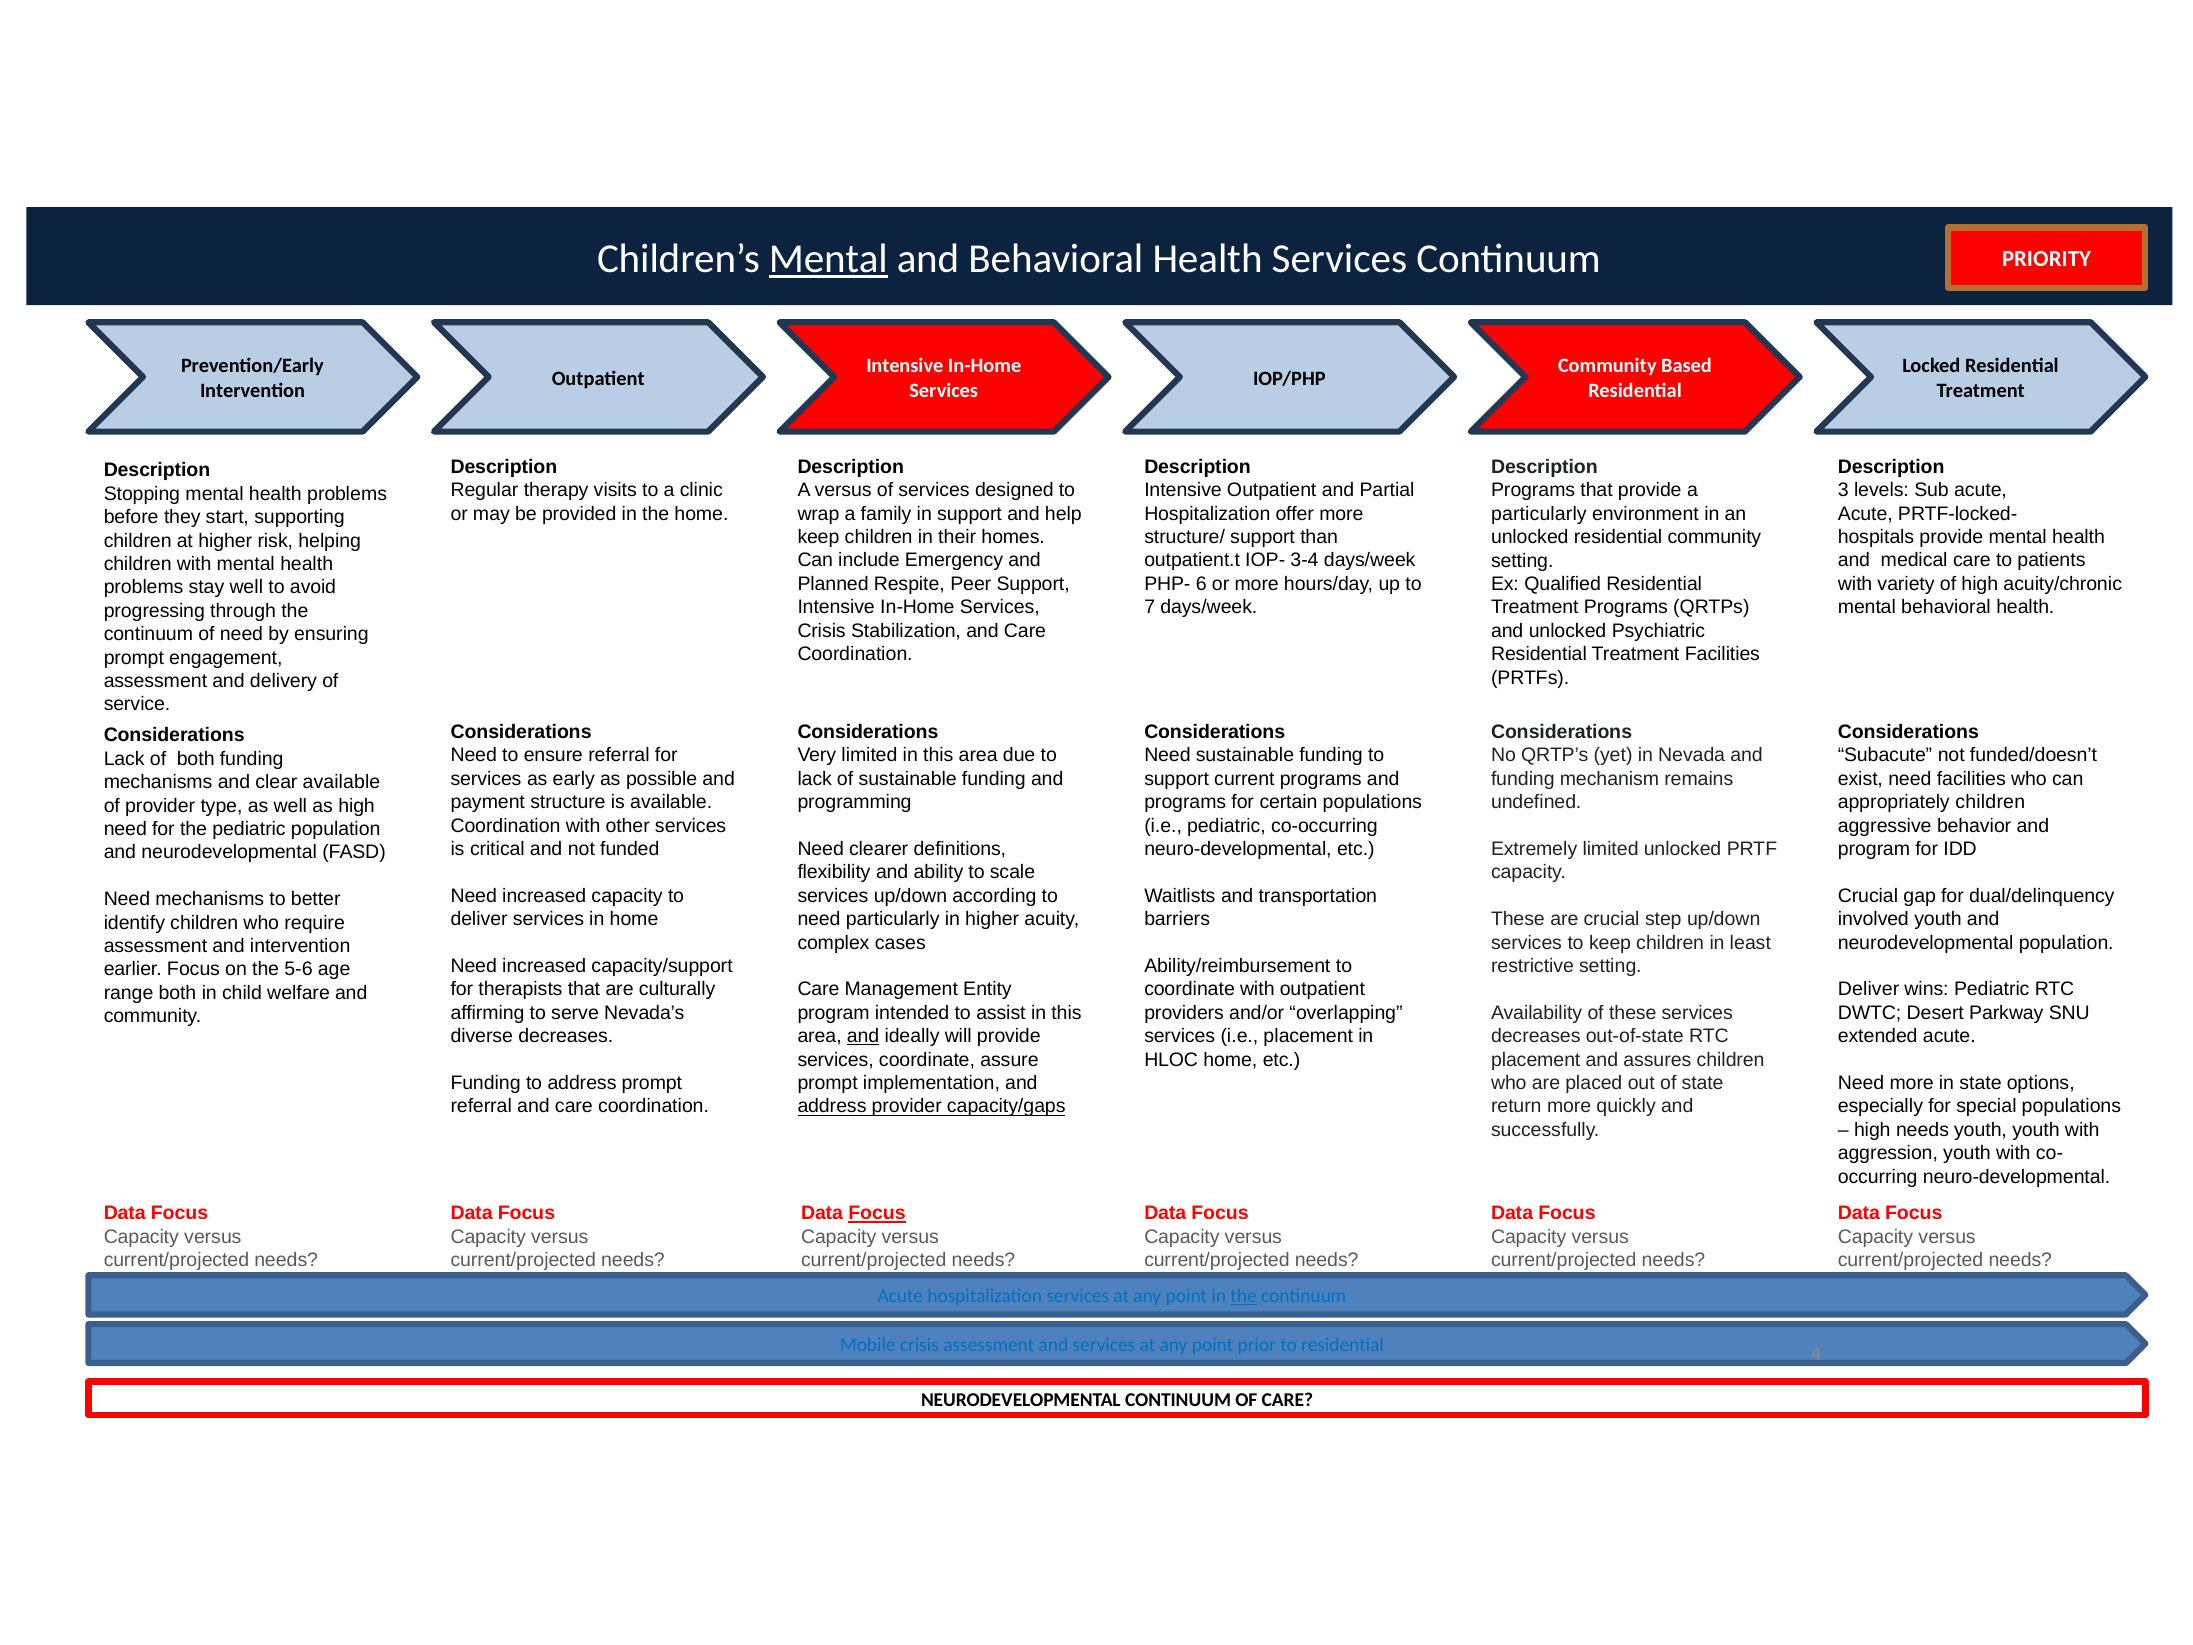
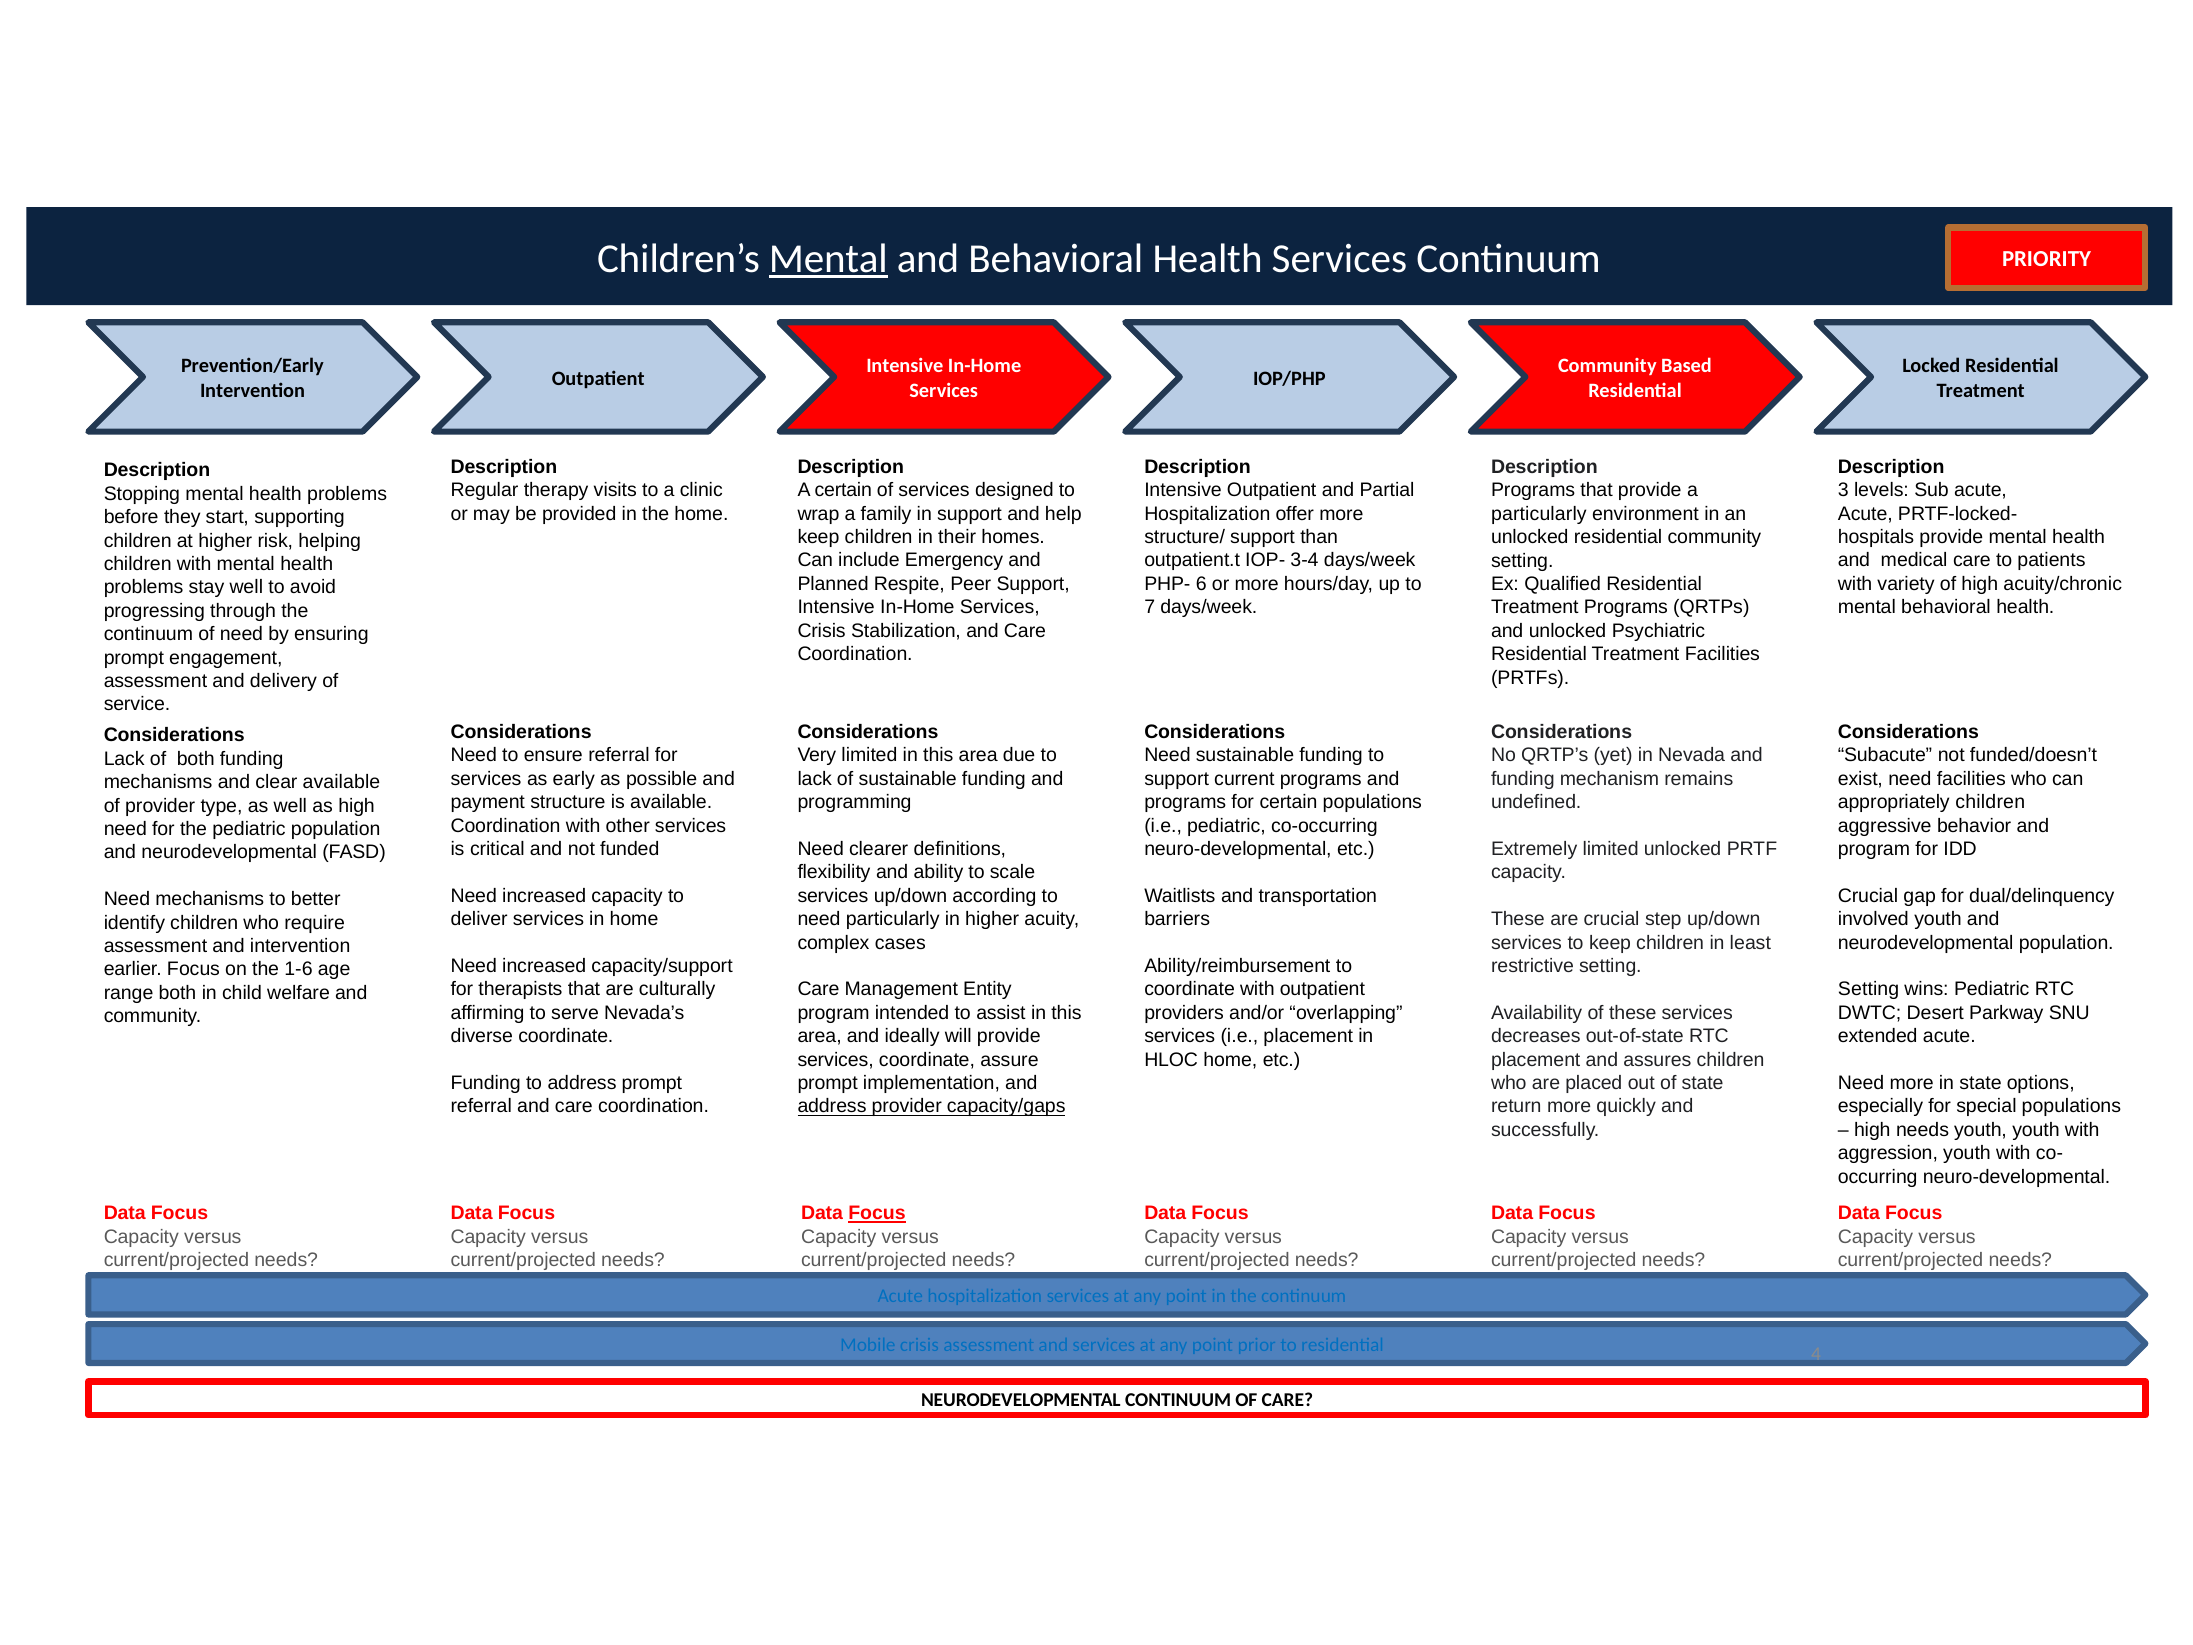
A versus: versus -> certain (843, 490)
5-6: 5-6 -> 1-6 (298, 969)
Deliver: Deliver -> Setting (1869, 989)
diverse decreases: decreases -> coordinate (566, 1036)
and underline: present -> none (863, 1036)
the underline: present -> none (1244, 1296)
